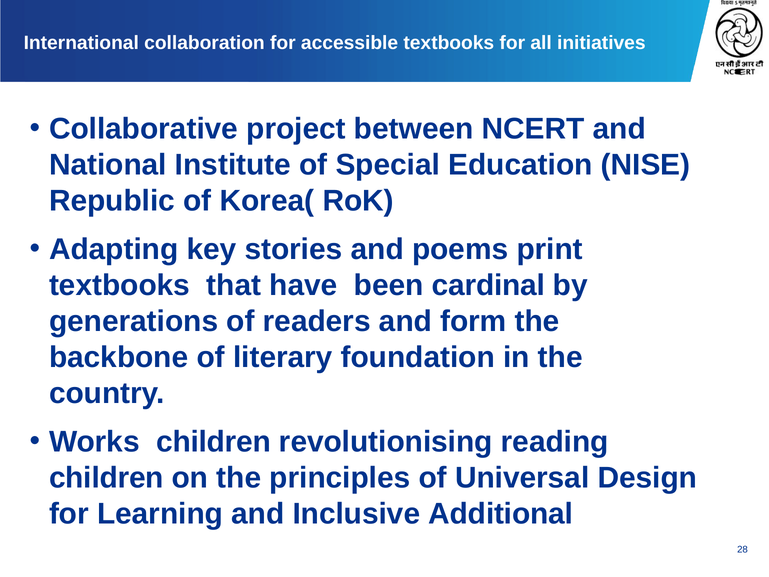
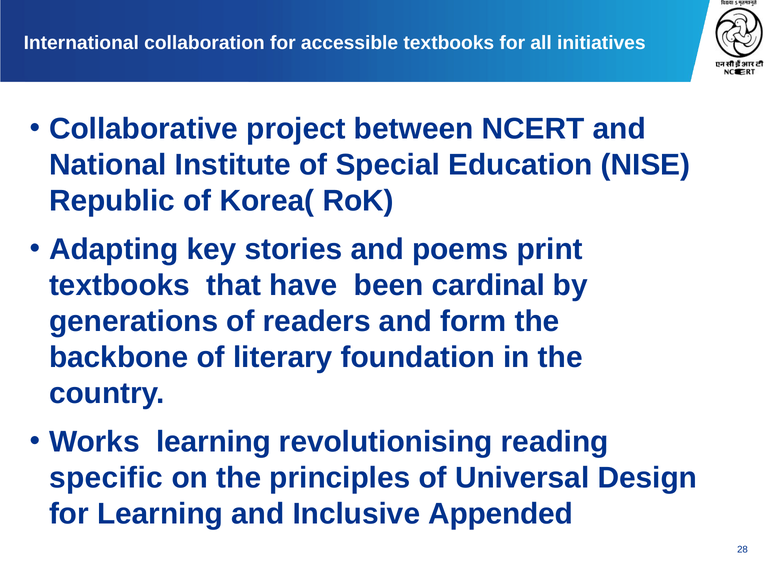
Works children: children -> learning (214, 442)
children: children -> specific (106, 478)
Additional: Additional -> Appended (501, 514)
